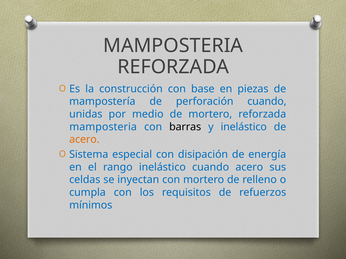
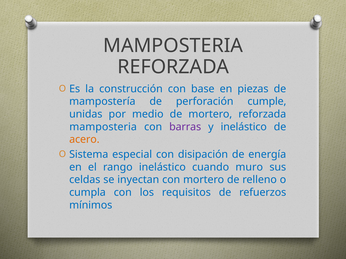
perforación cuando: cuando -> cumple (267, 102)
barras colour: black -> purple (185, 127)
cuando acero: acero -> muro (249, 167)
